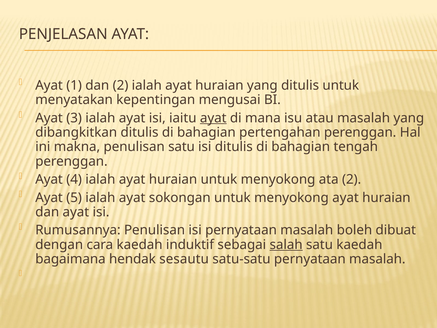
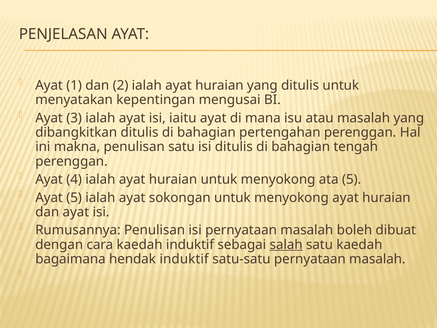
ayat underline: present -> none (213, 118)
ata 2: 2 -> 5 (352, 179)
hendak sesautu: sesautu -> induktif (184, 259)
